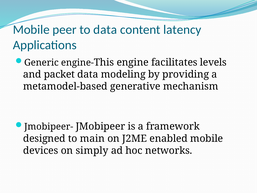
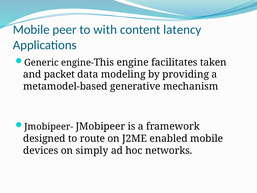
to data: data -> with (105, 30)
levels: levels -> taken (213, 62)
main: main -> route (92, 138)
